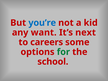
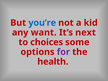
careers: careers -> choices (47, 42)
for colour: green -> purple (63, 52)
school: school -> health (53, 62)
